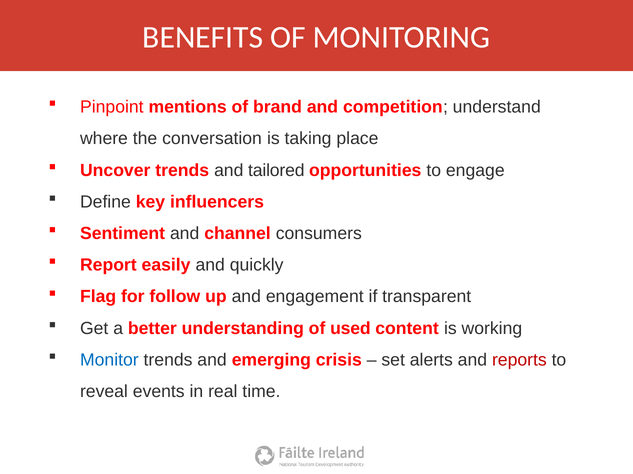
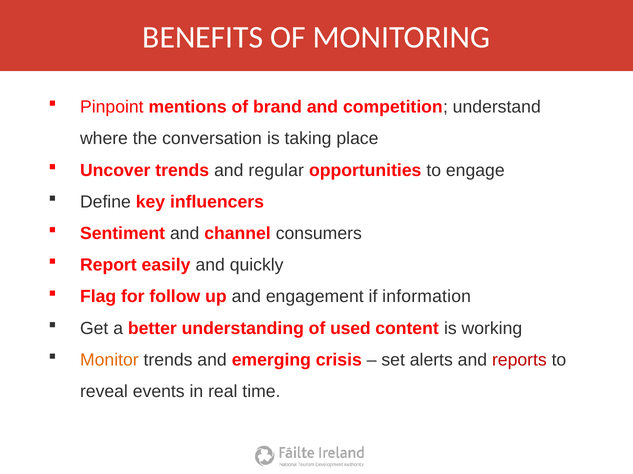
tailored: tailored -> regular (276, 170)
transparent: transparent -> information (427, 297)
Monitor colour: blue -> orange (109, 360)
